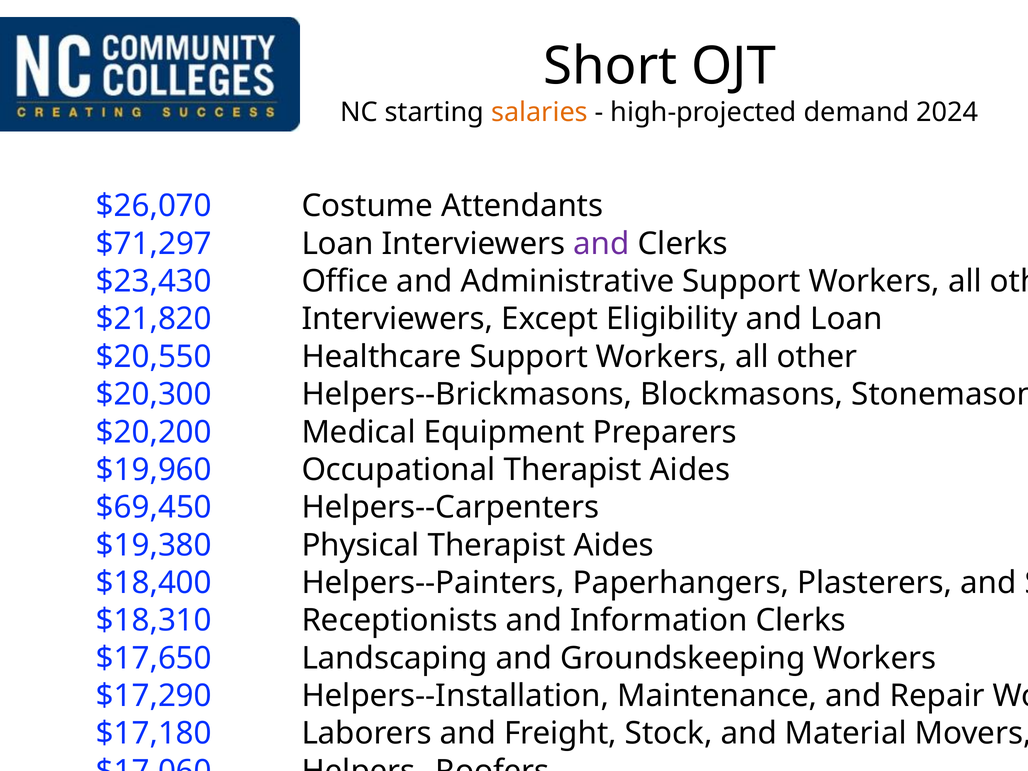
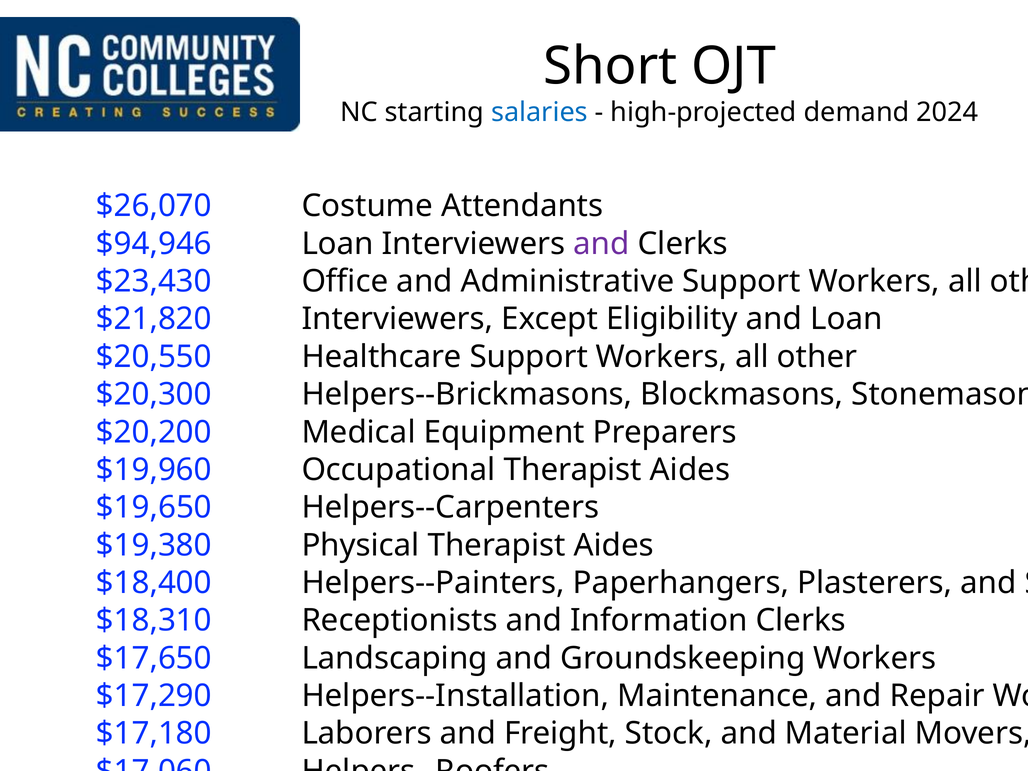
salaries colour: orange -> blue (539, 112)
$71,297: $71,297 -> $94,946 (154, 244)
$69,450: $69,450 -> $19,650 (154, 508)
